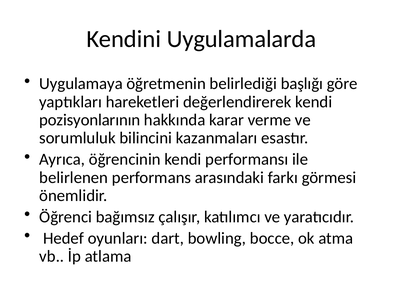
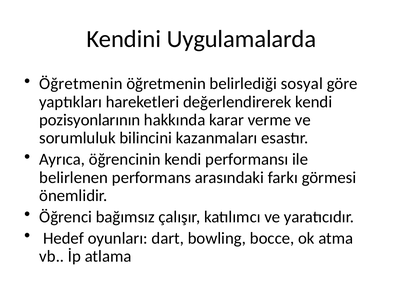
Uygulamaya: Uygulamaya -> Öğretmenin (81, 84)
başlığı: başlığı -> sosyal (302, 84)
